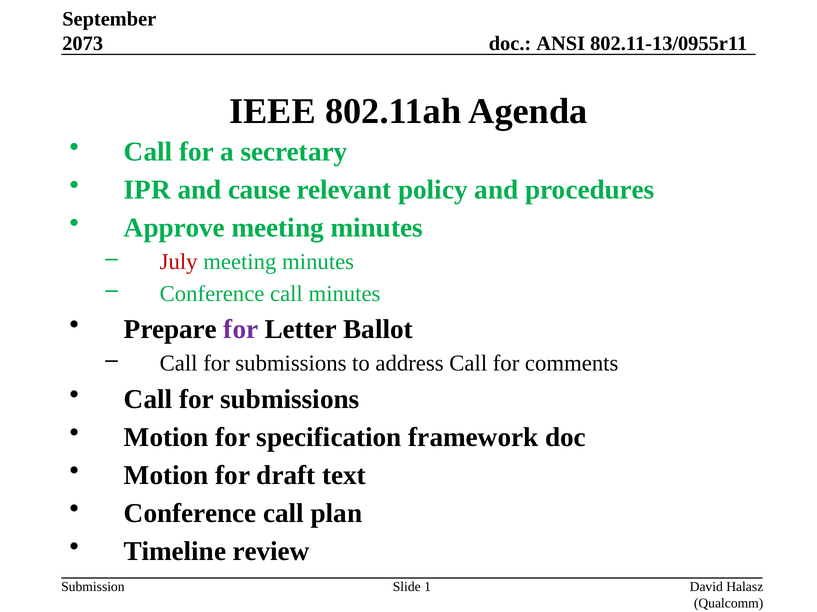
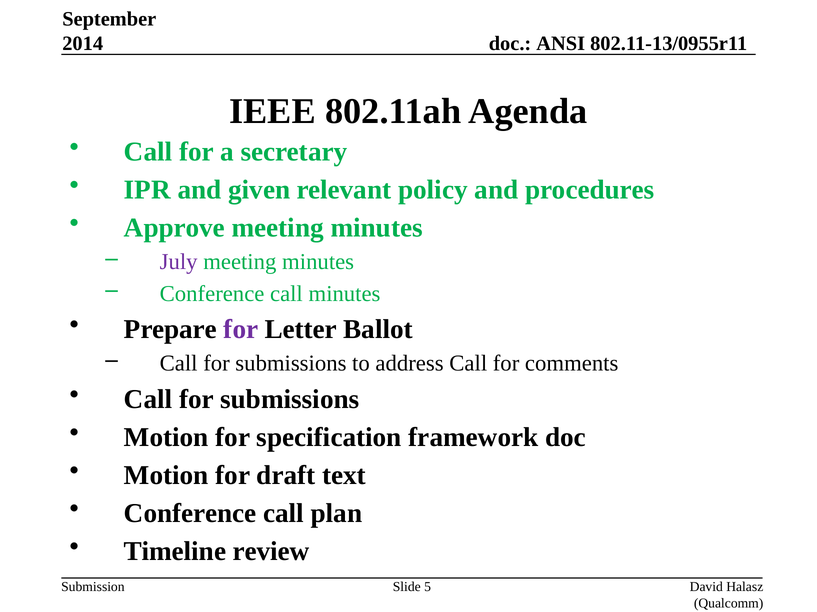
2073: 2073 -> 2014 (83, 44)
cause: cause -> given (259, 190)
July colour: red -> purple (179, 262)
1: 1 -> 5 (428, 588)
